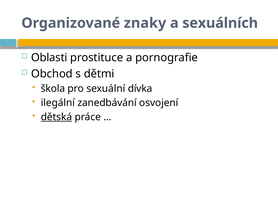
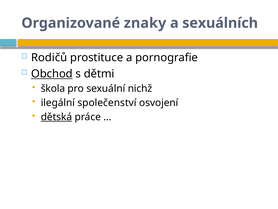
Oblasti: Oblasti -> Rodičů (49, 58)
Obchod underline: none -> present (52, 74)
dívka: dívka -> nichž (140, 88)
zanedbávání: zanedbávání -> společenství (107, 103)
